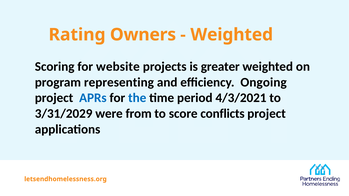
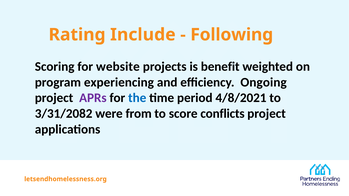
Owners: Owners -> Include (143, 35)
Weighted: Weighted -> Following (232, 35)
greater: greater -> benefit (220, 67)
representing: representing -> experiencing (119, 82)
APRs colour: blue -> purple (93, 98)
4/3/2021: 4/3/2021 -> 4/8/2021 (241, 98)
3/31/2029: 3/31/2029 -> 3/31/2082 (64, 114)
